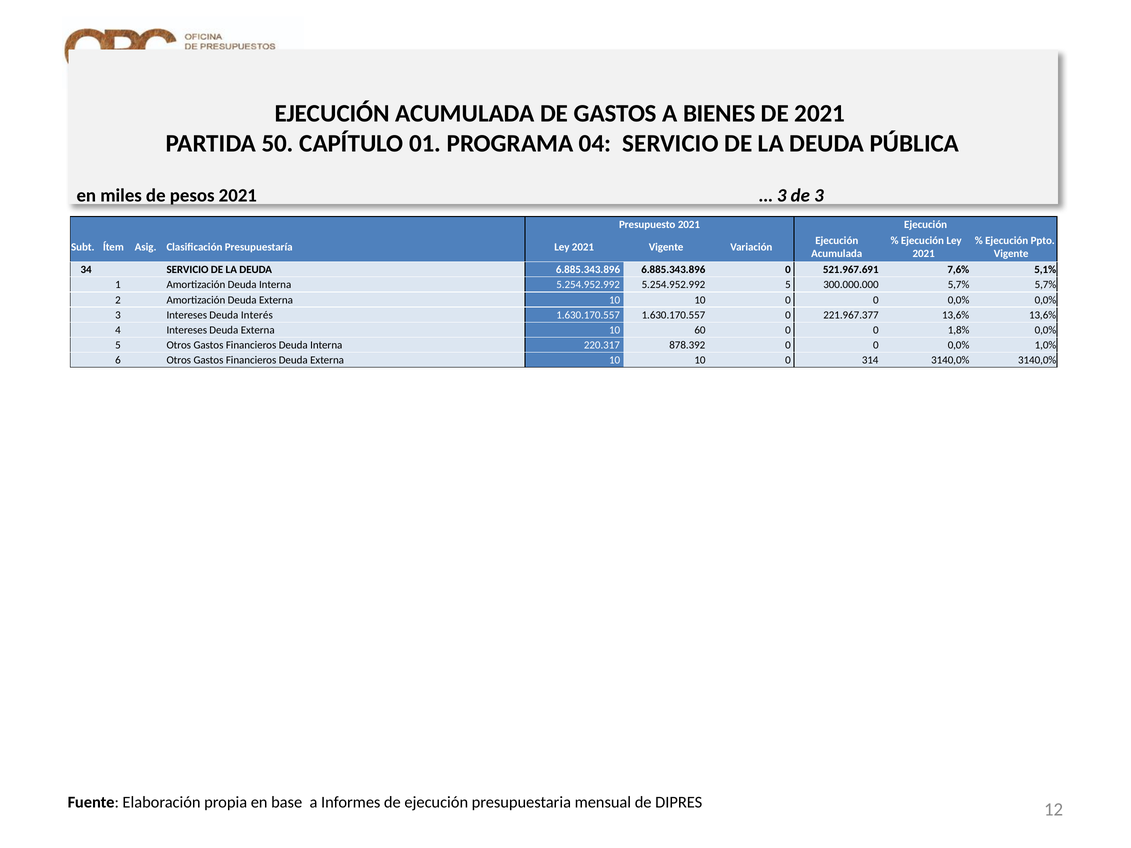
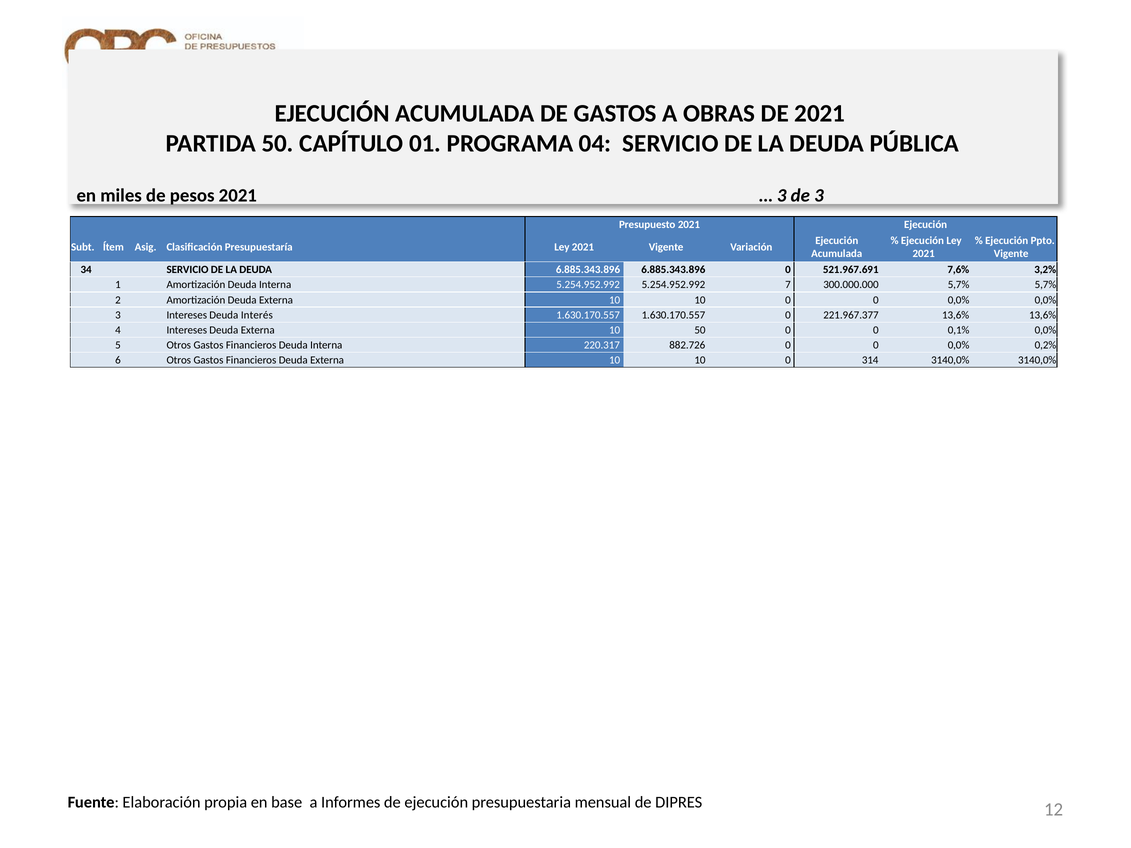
BIENES: BIENES -> OBRAS (719, 113)
5,1%: 5,1% -> 3,2% (1045, 270)
5.254.952.992 5: 5 -> 7 (788, 285)
10 60: 60 -> 50 (700, 330)
1,8%: 1,8% -> 0,1% (959, 330)
878.392: 878.392 -> 882.726 (687, 345)
1,0%: 1,0% -> 0,2% (1046, 345)
